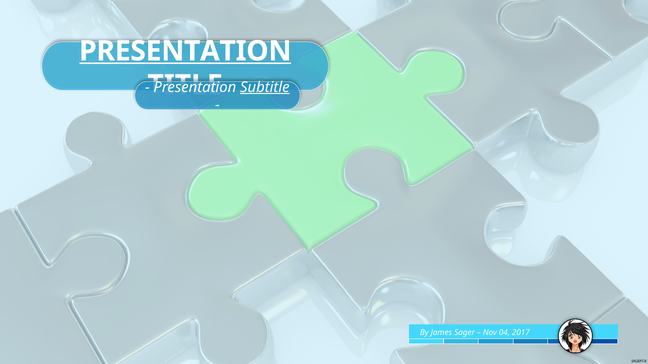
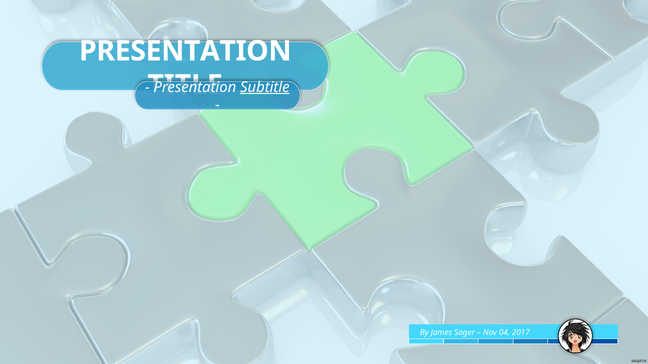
PRESENTATION underline: present -> none (185, 51)
